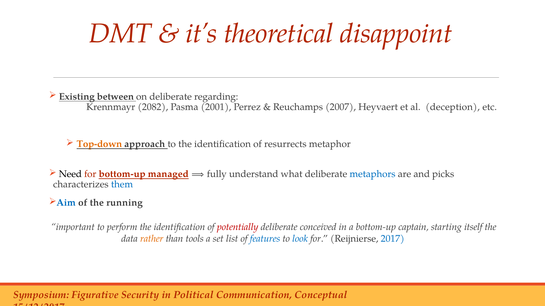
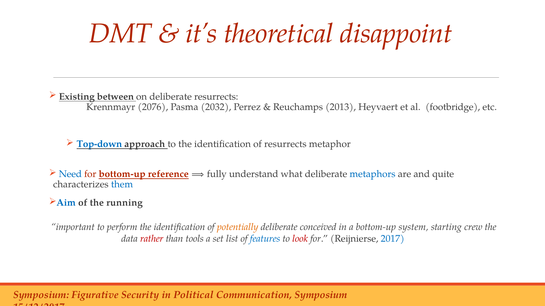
deliberate regarding: regarding -> resurrects (216, 97)
2082: 2082 -> 2076 (153, 107)
2001: 2001 -> 2032 (216, 107)
2007: 2007 -> 2013 (341, 107)
deception: deception -> footbridge (453, 107)
Top-down colour: orange -> blue (99, 144)
Need colour: black -> blue (70, 174)
managed: managed -> reference (168, 174)
picks: picks -> quite (443, 174)
potentially colour: red -> orange (238, 228)
captain: captain -> system (413, 228)
itself: itself -> crew (473, 228)
rather colour: orange -> red (152, 239)
look colour: blue -> red (300, 239)
Communication Conceptual: Conceptual -> Symposium (321, 295)
